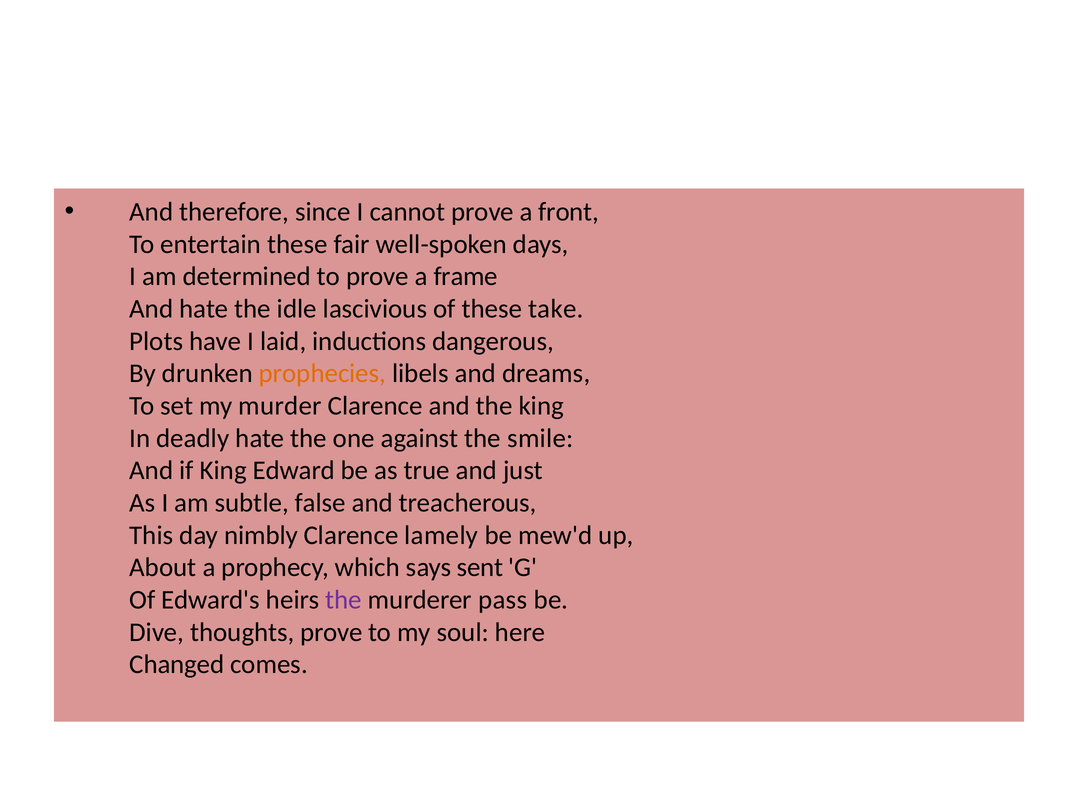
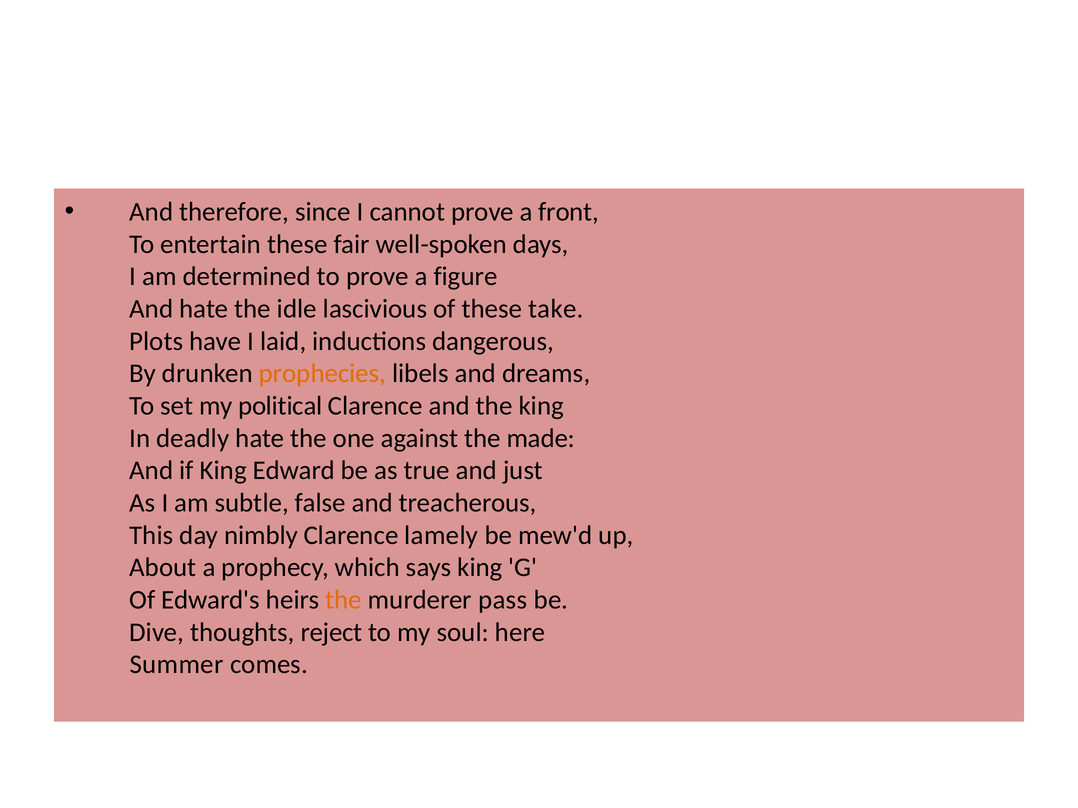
frame: frame -> figure (466, 277)
murder: murder -> political (280, 406)
smile: smile -> made (541, 438)
says sent: sent -> king (480, 568)
the colour: purple -> orange (343, 600)
thoughts prove: prove -> reject (331, 633)
Changed: Changed -> Summer (177, 665)
